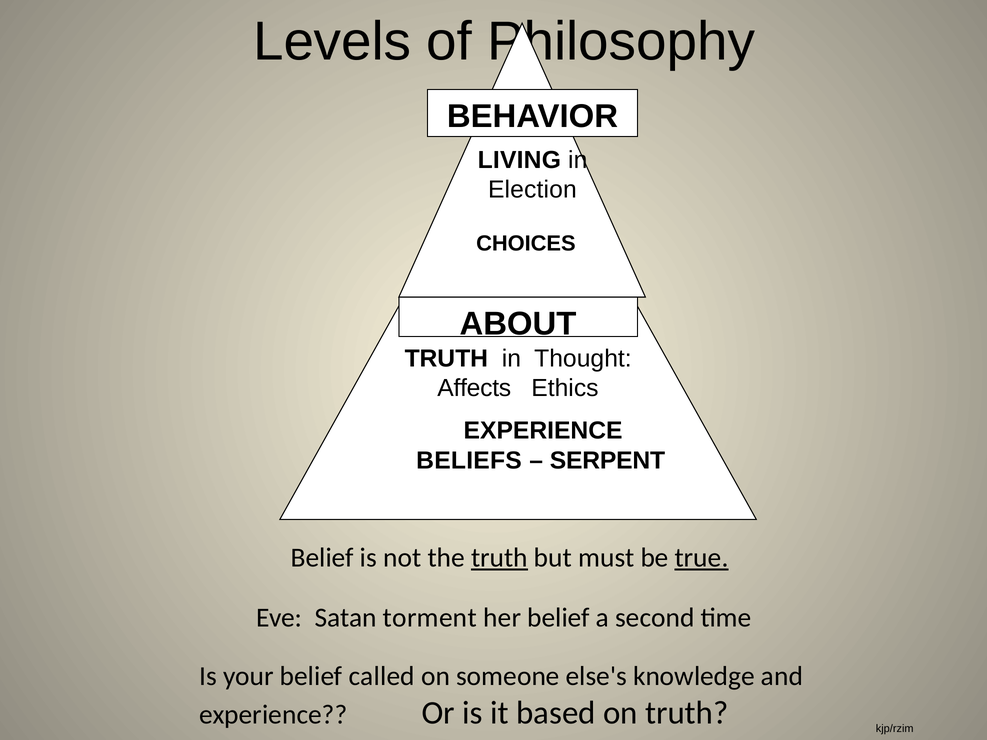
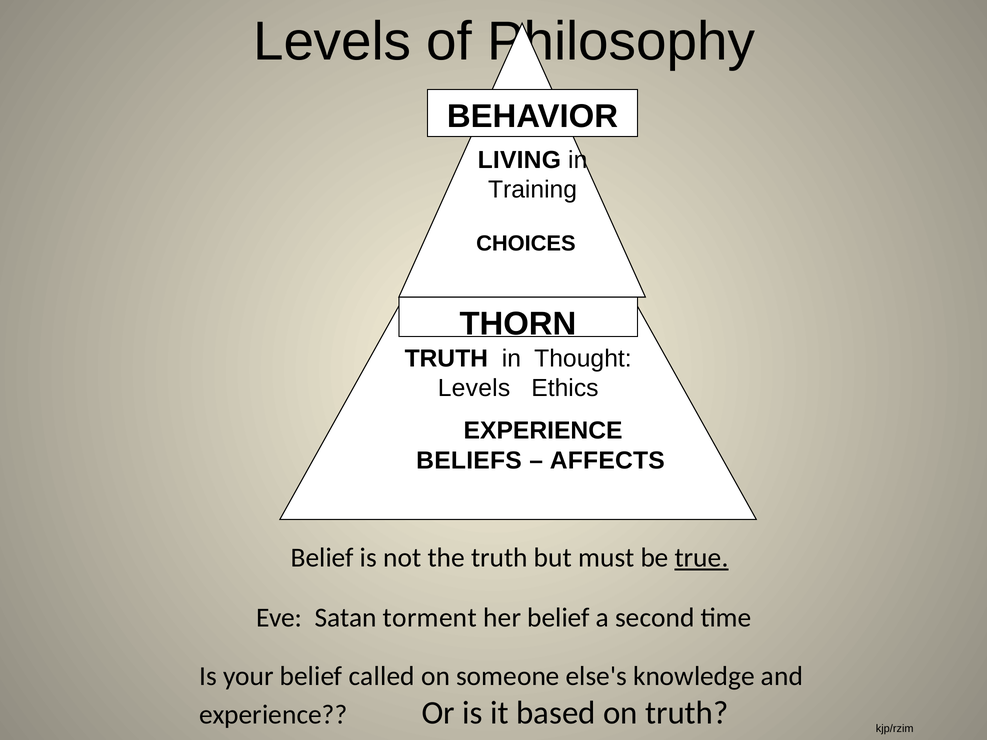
Election: Election -> Training (533, 190)
ABOUT: ABOUT -> THORN (518, 324)
Affects: Affects -> Levels (474, 388)
SERPENT: SERPENT -> AFFECTS (607, 461)
truth underline: present -> none (499, 558)
